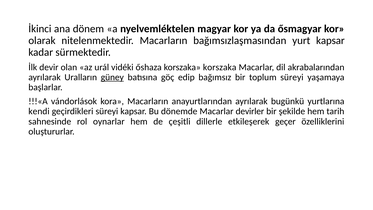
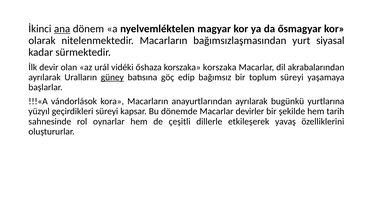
ana underline: none -> present (62, 29)
yurt kapsar: kapsar -> siyasal (330, 41)
kendi: kendi -> yüzyıl (39, 111)
geçer: geçer -> yavaş (285, 121)
